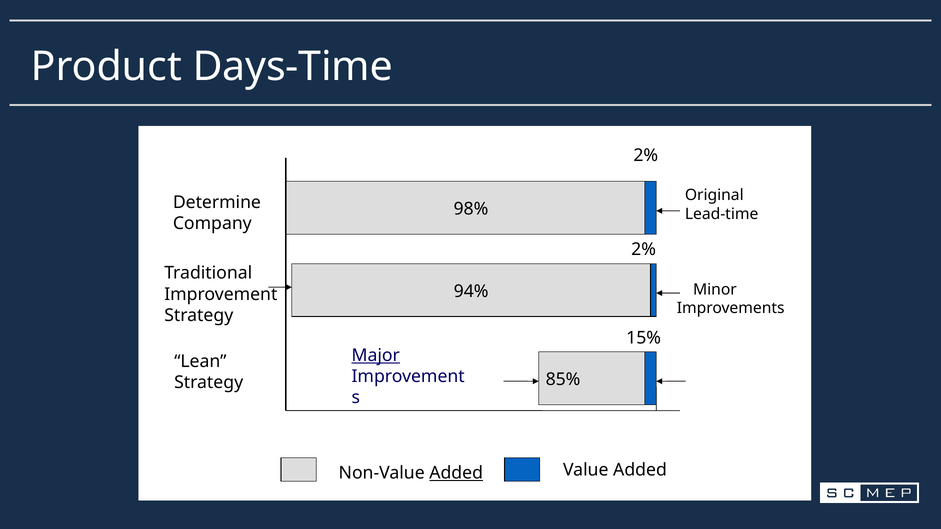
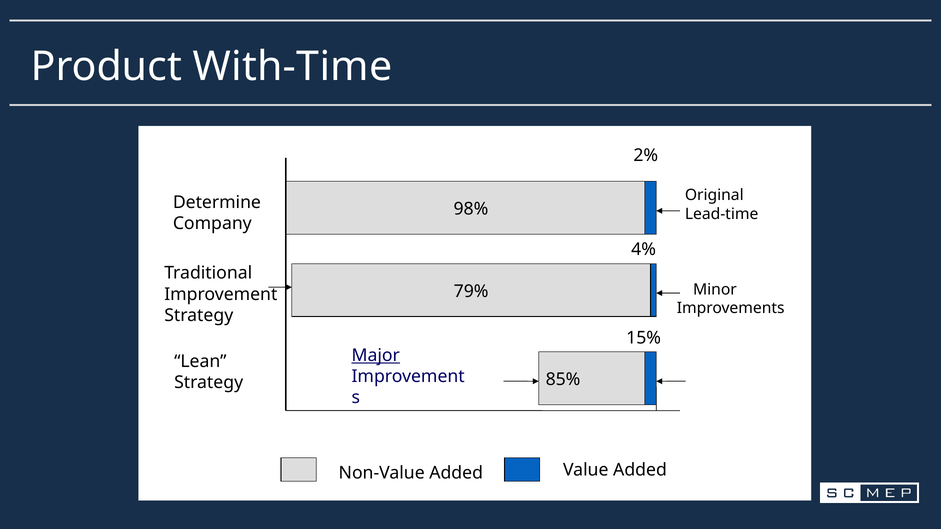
Days-Time: Days-Time -> With-Time (293, 67)
2%: 2% -> 4% (644, 250)
94%: 94% -> 79% (471, 292)
Added underline: present -> none (456, 473)
